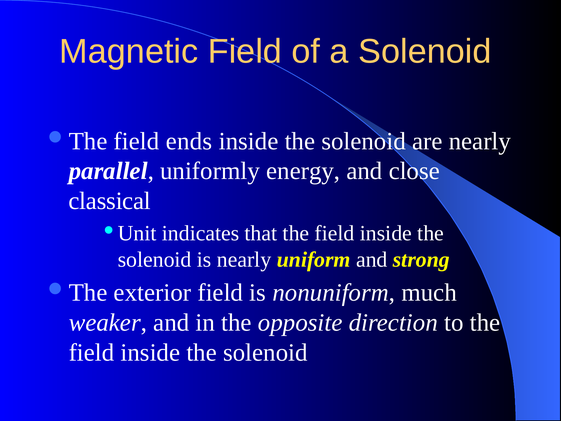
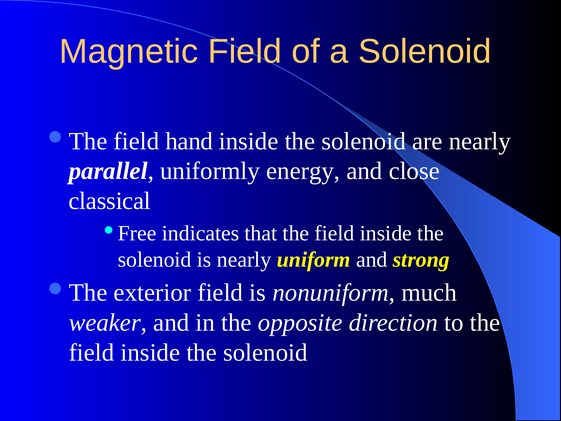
ends: ends -> hand (189, 141)
Unit: Unit -> Free (137, 233)
